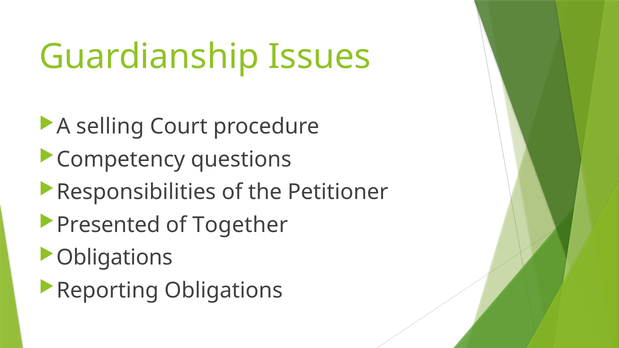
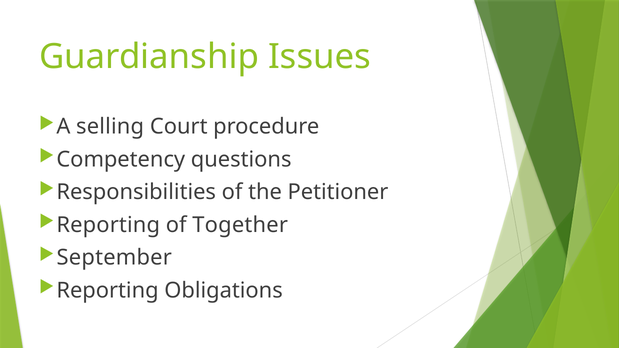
Presented: Presented -> Reporting (108, 225)
Obligations: Obligations -> September (114, 258)
